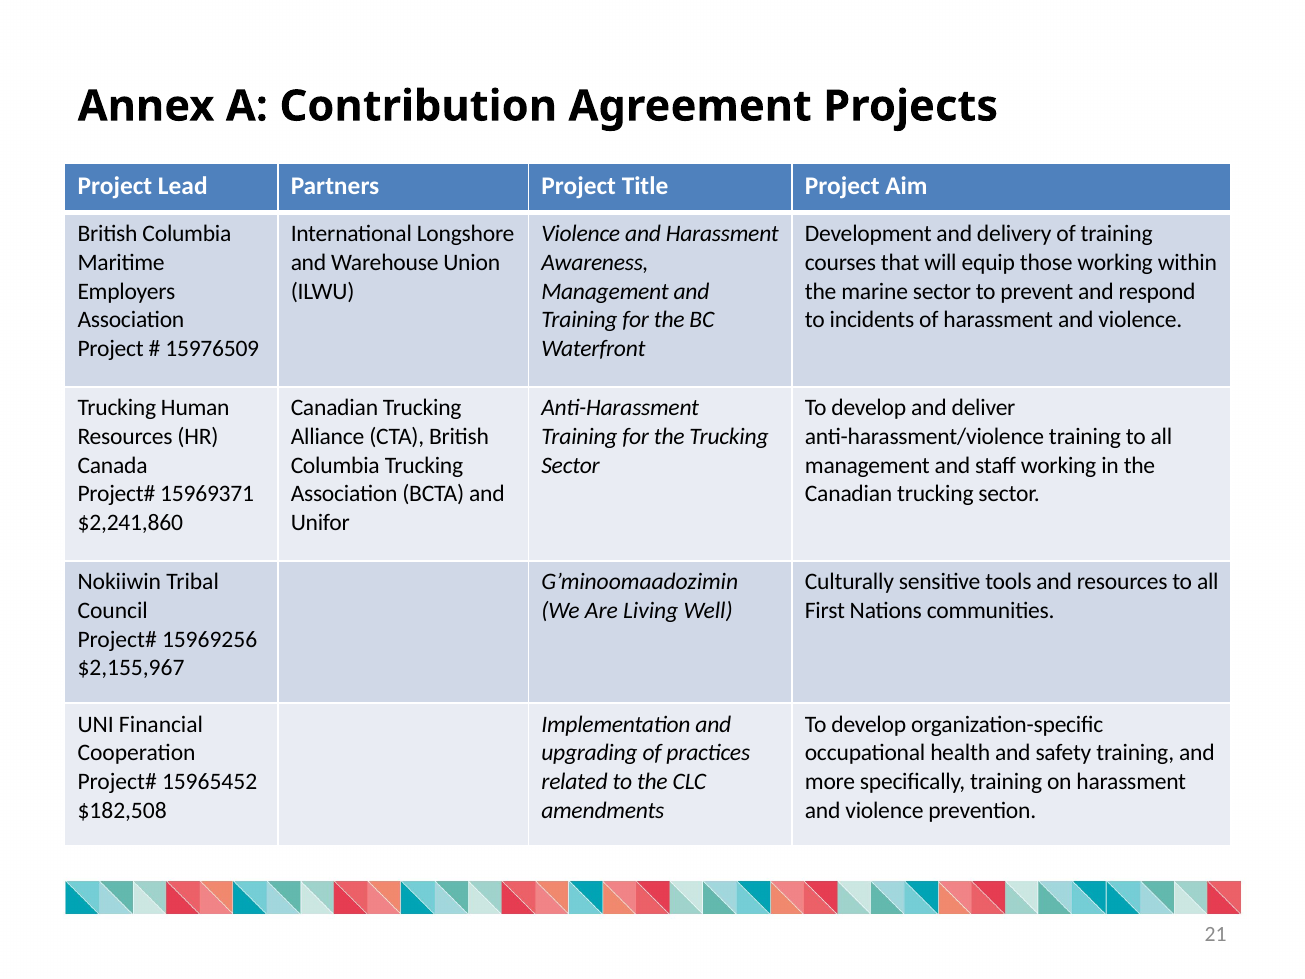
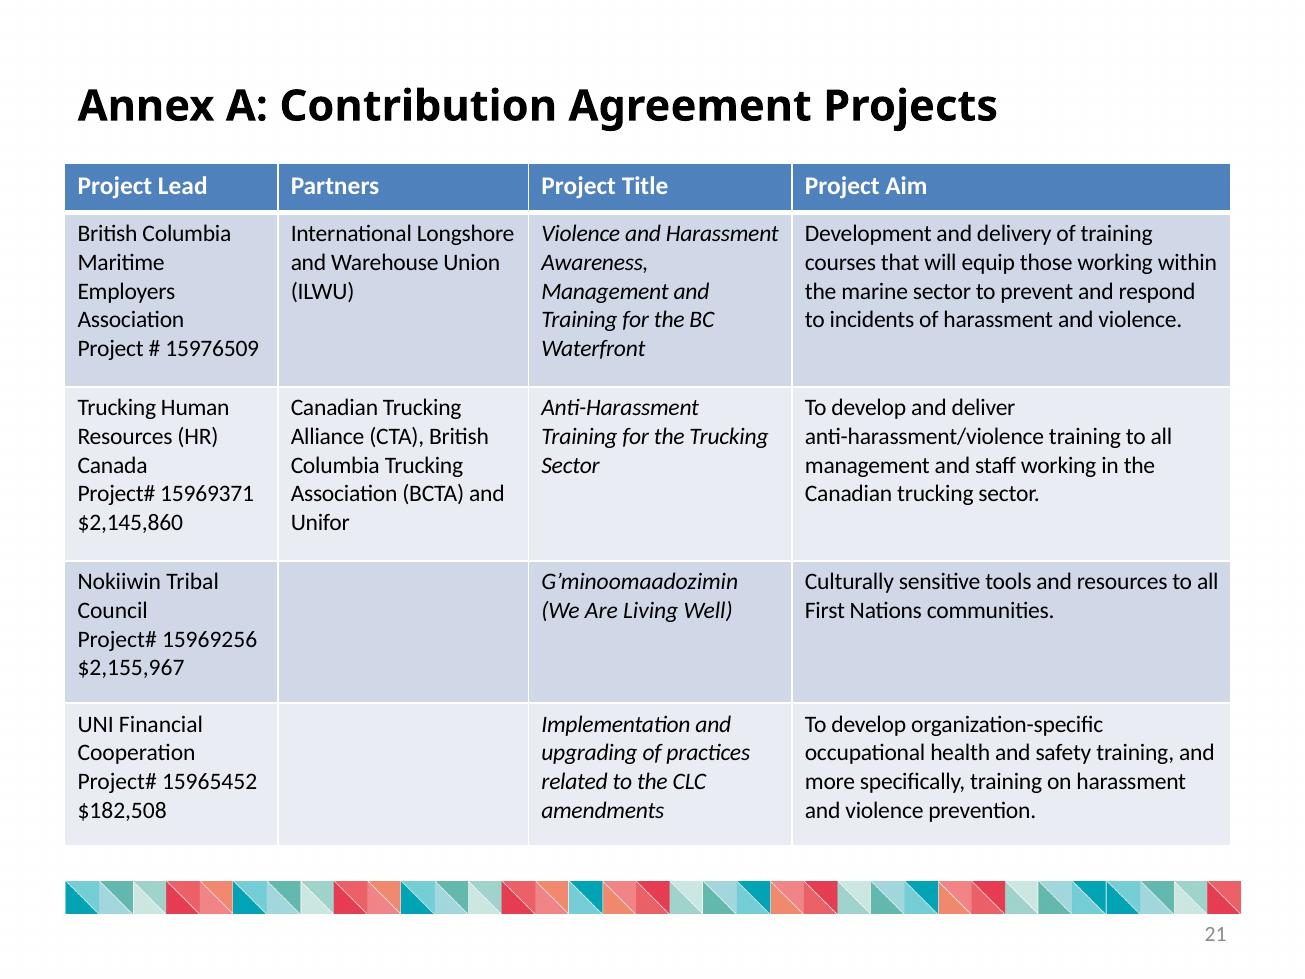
$2,241,860: $2,241,860 -> $2,145,860 (130, 523)
